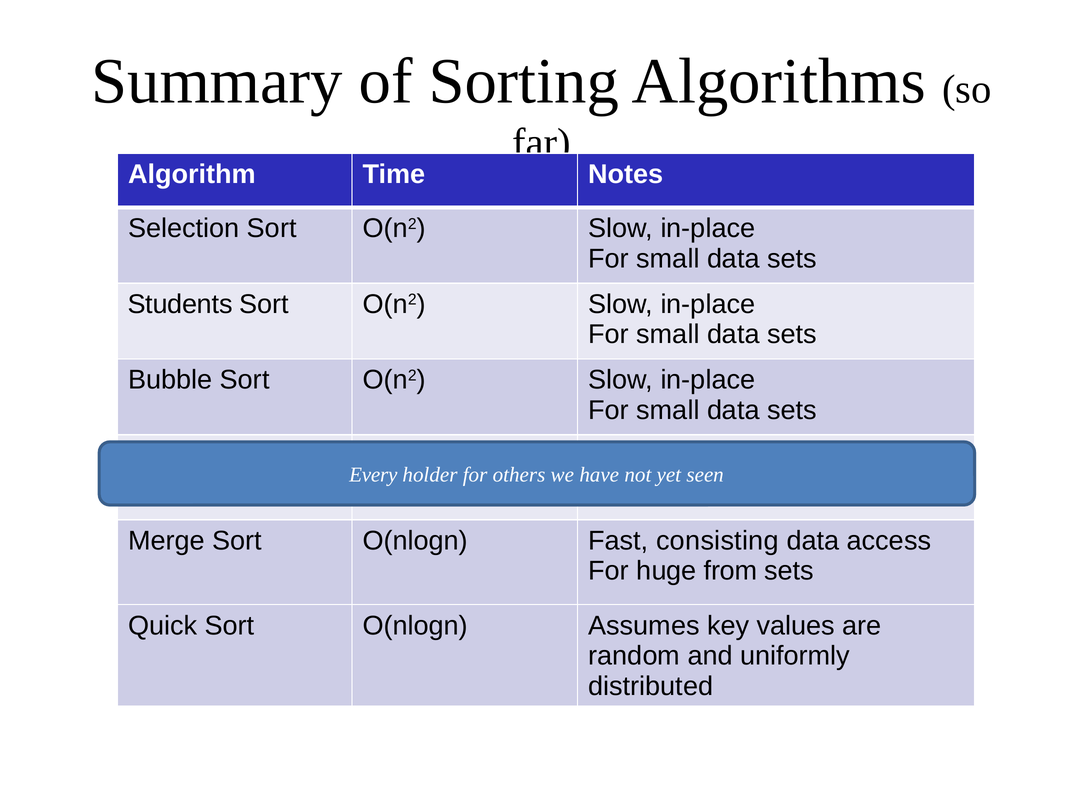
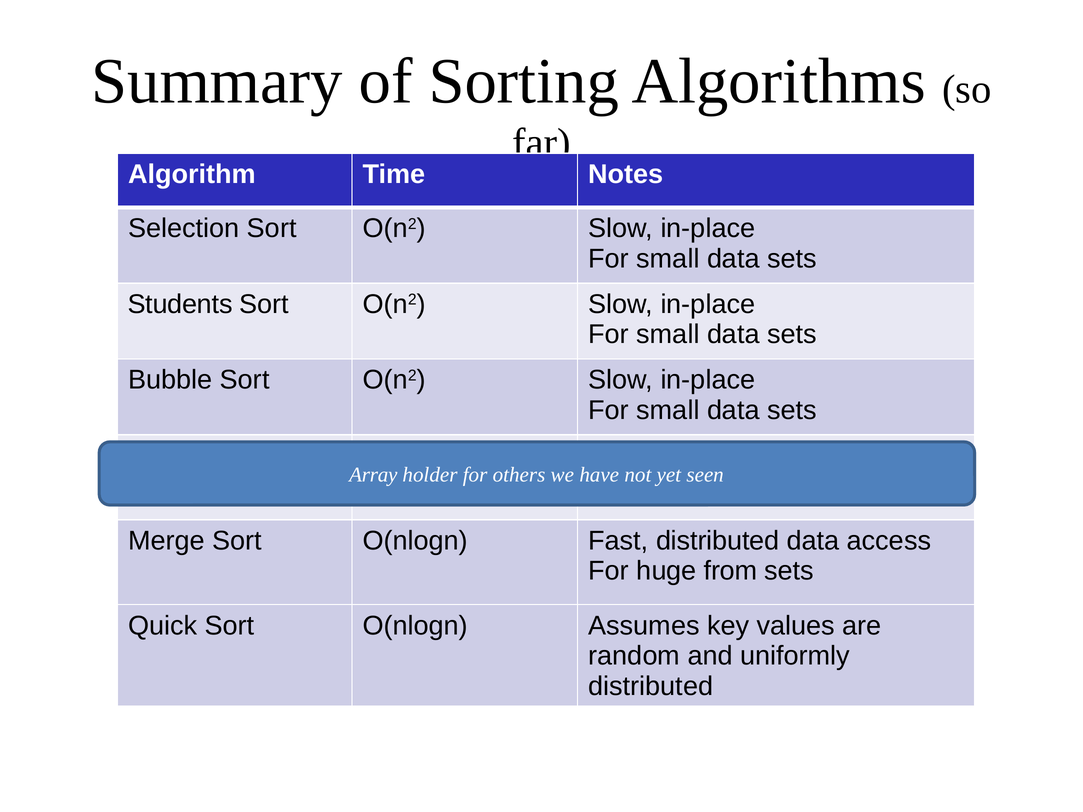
Every: Every -> Array (373, 475)
Fast consisting: consisting -> distributed (718, 541)
